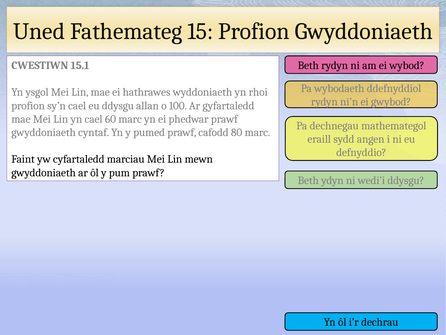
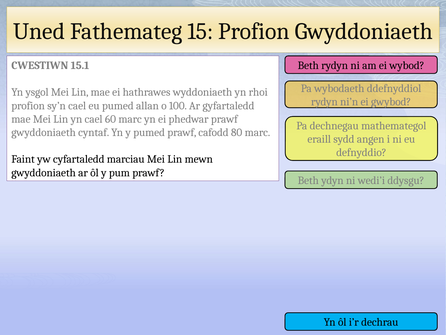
eu ddysgu: ddysgu -> pumed (118, 106)
